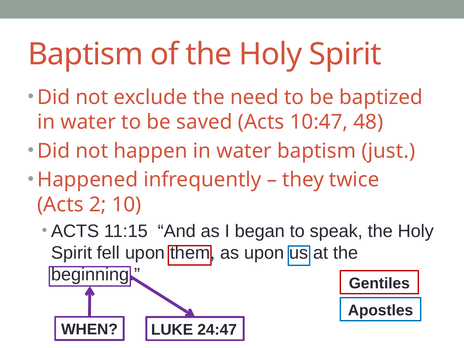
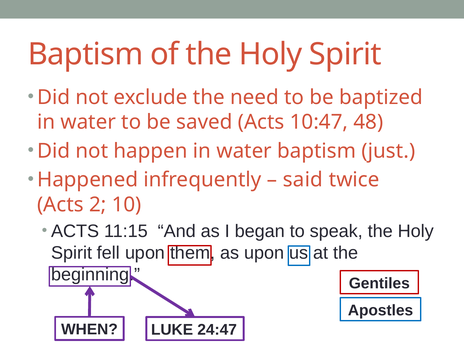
they: they -> said (303, 180)
